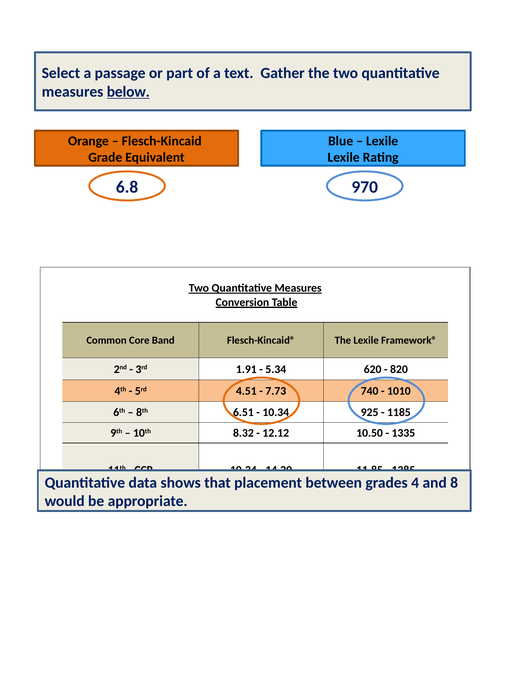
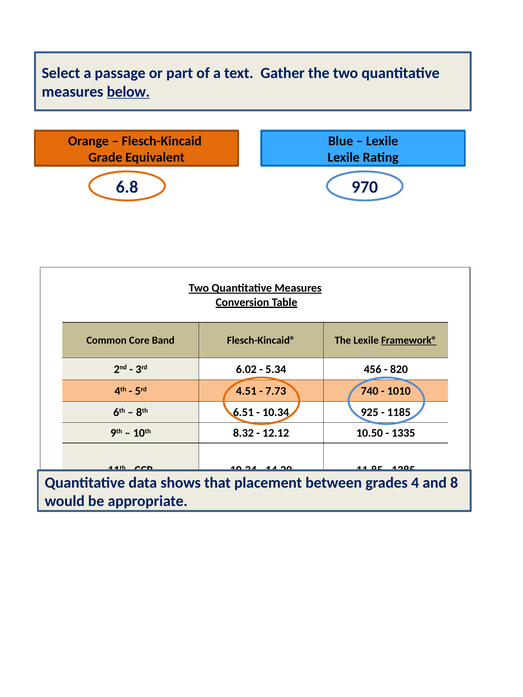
Framework® underline: none -> present (409, 341)
1.91: 1.91 -> 6.02 (246, 369)
620: 620 -> 456 (373, 369)
